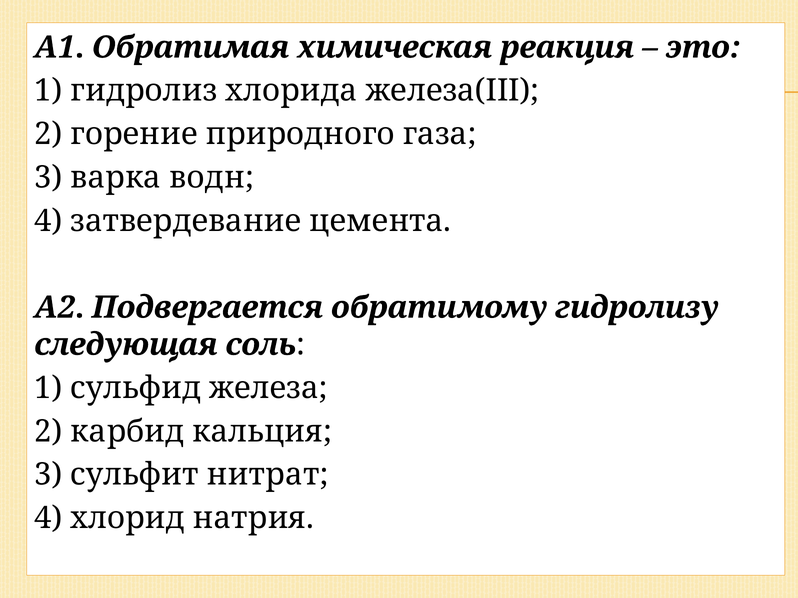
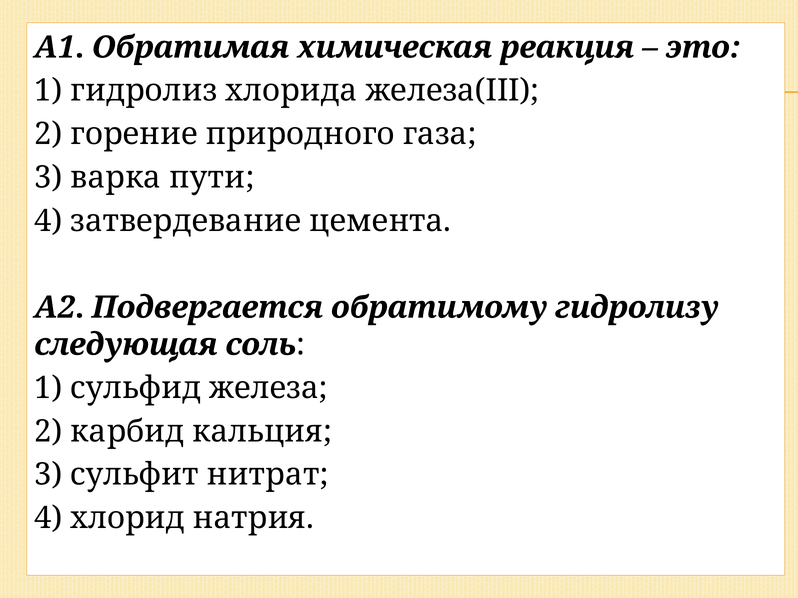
водн: водн -> пути (212, 178)
